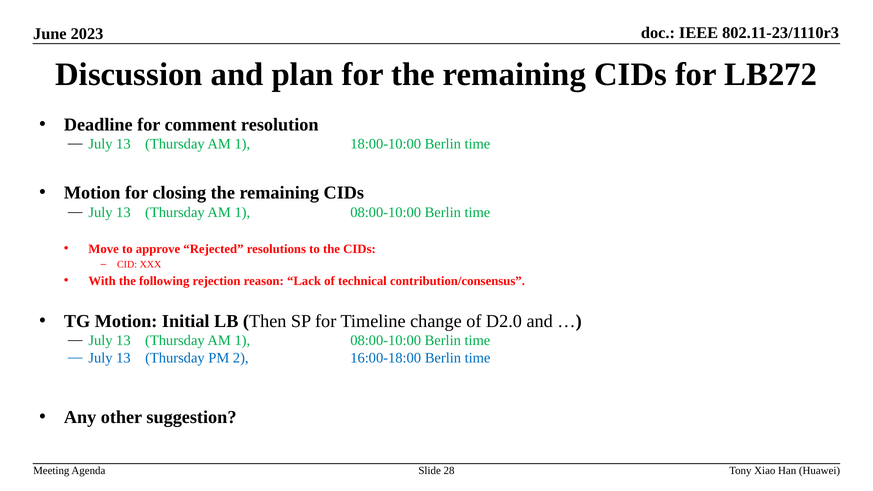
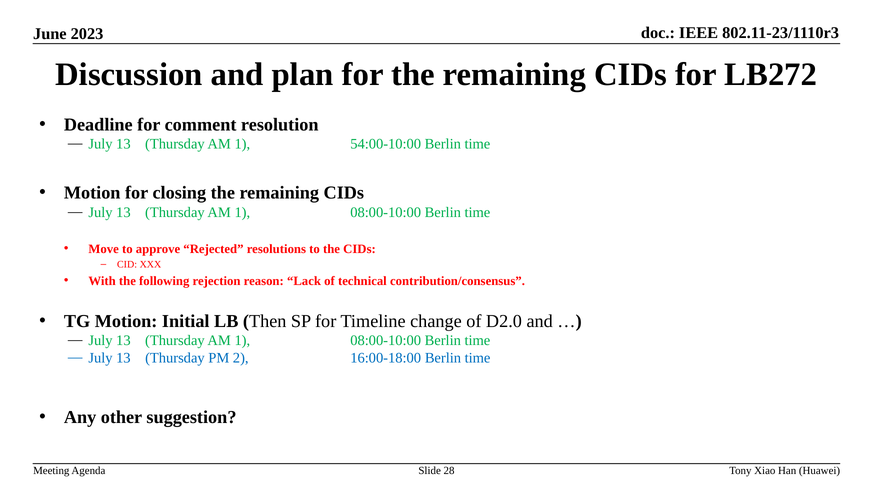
18:00-10:00: 18:00-10:00 -> 54:00-10:00 (386, 144)
